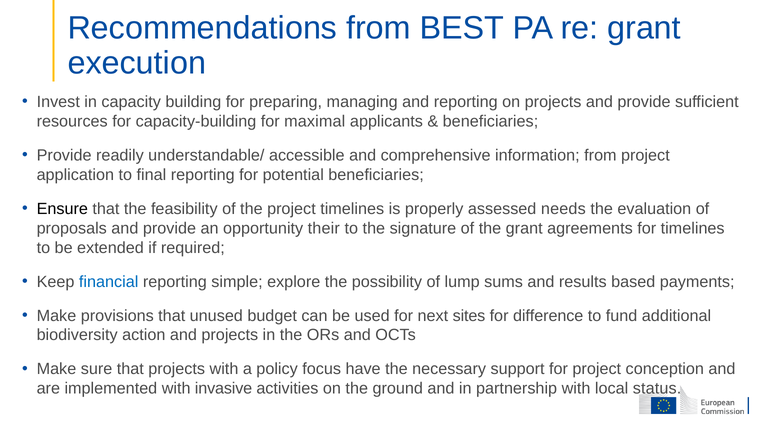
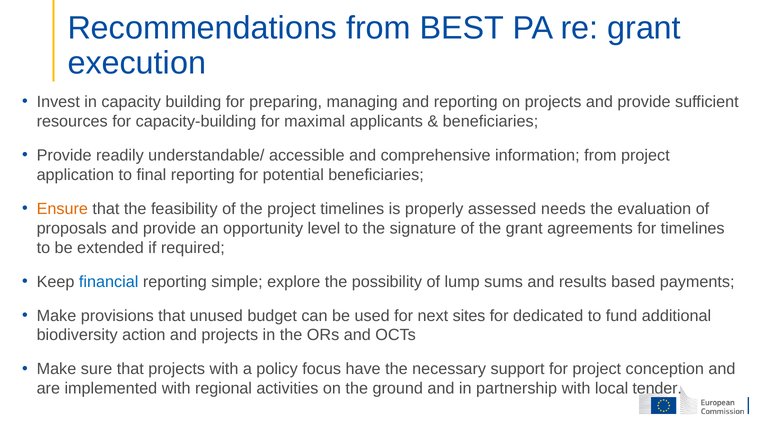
Ensure colour: black -> orange (62, 209)
their: their -> level (324, 228)
difference: difference -> dedicated (548, 316)
invasive: invasive -> regional (224, 389)
status: status -> tender (657, 389)
